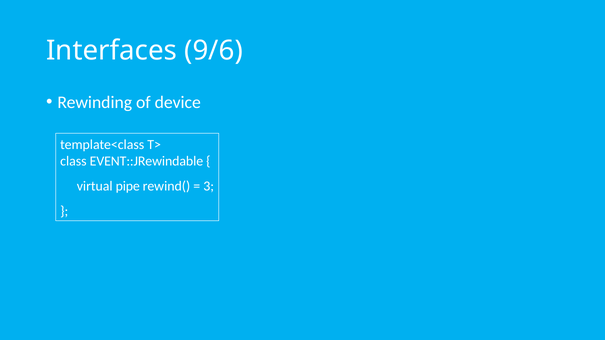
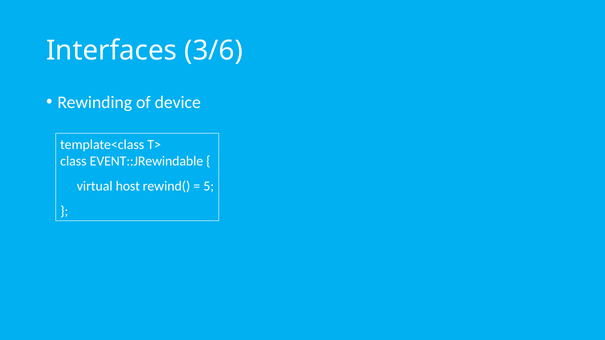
9/6: 9/6 -> 3/6 (214, 51)
pipe: pipe -> host (128, 186)
3: 3 -> 5 (209, 186)
